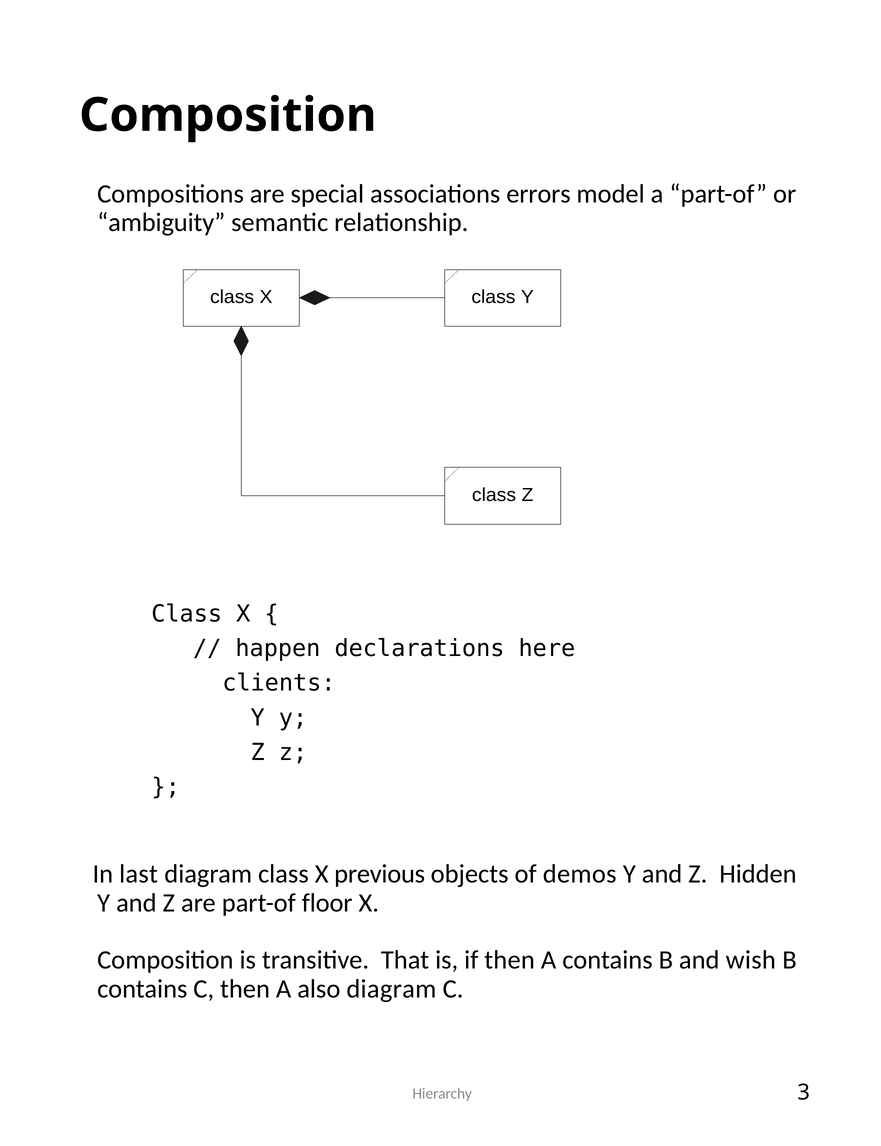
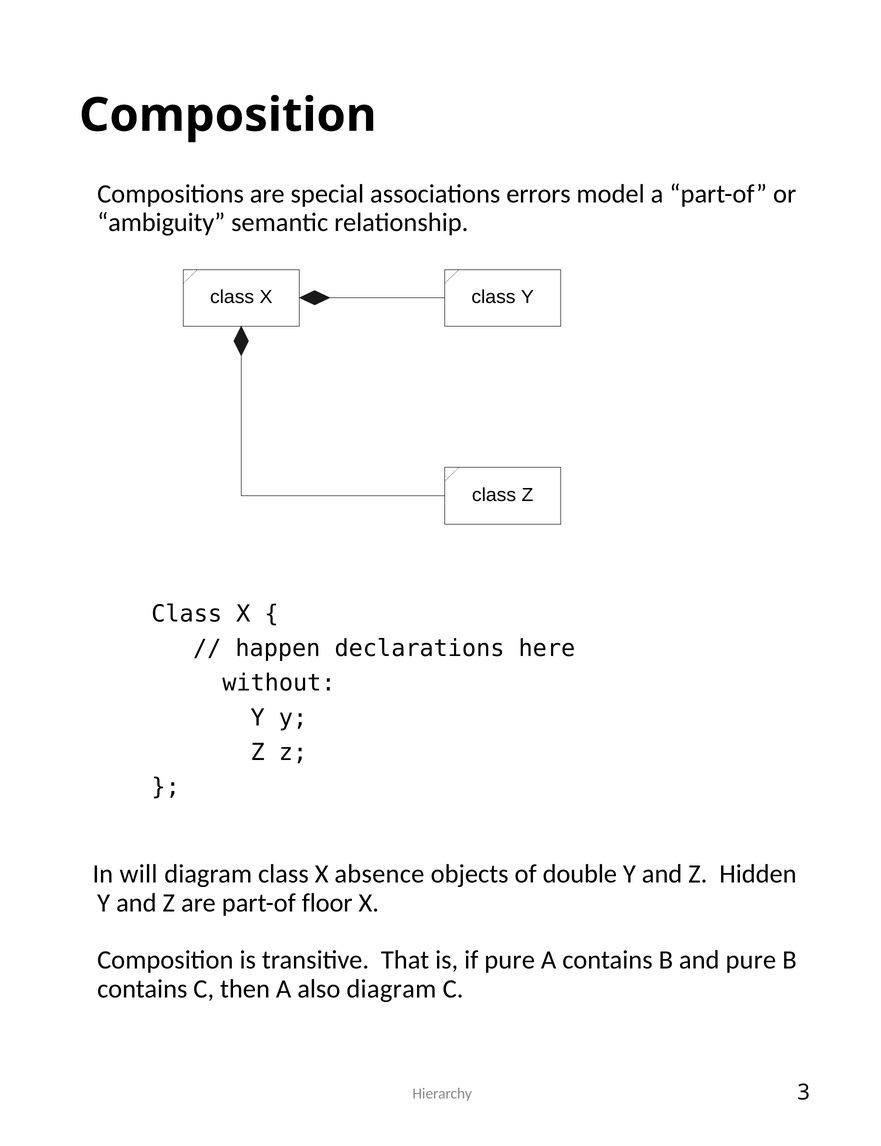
clients: clients -> without (279, 683)
last: last -> will (139, 875)
previous: previous -> absence (379, 875)
demos: demos -> double (580, 875)
if then: then -> pure (510, 960)
and wish: wish -> pure (751, 960)
